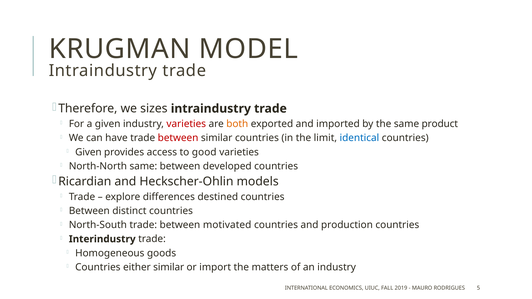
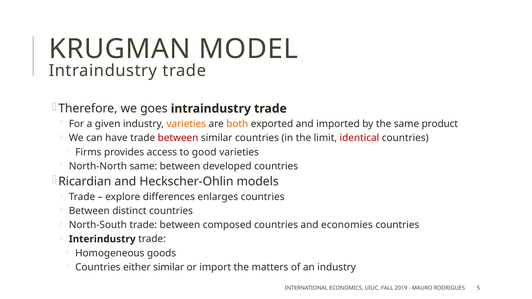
sizes: sizes -> goes (154, 109)
varieties colour: red -> orange (186, 124)
identical colour: blue -> red (359, 138)
Given: Given -> Firms (88, 152)
destined: destined -> enlarges (218, 197)
motivated: motivated -> composed (227, 225)
production: production -> economies (347, 225)
